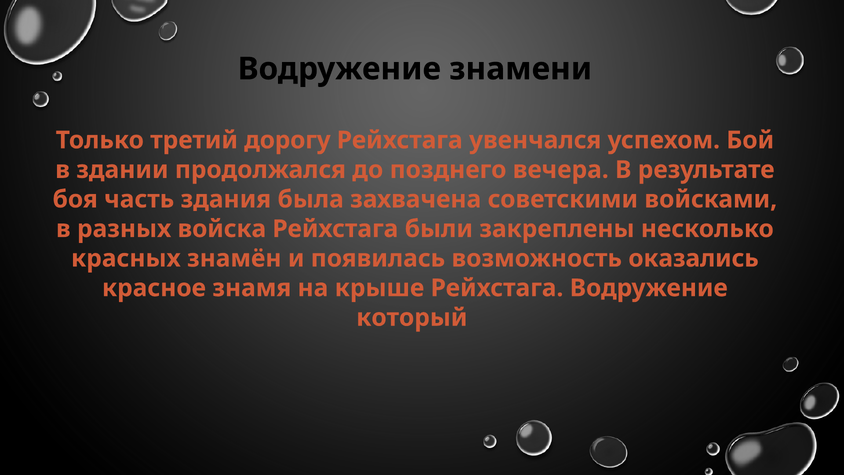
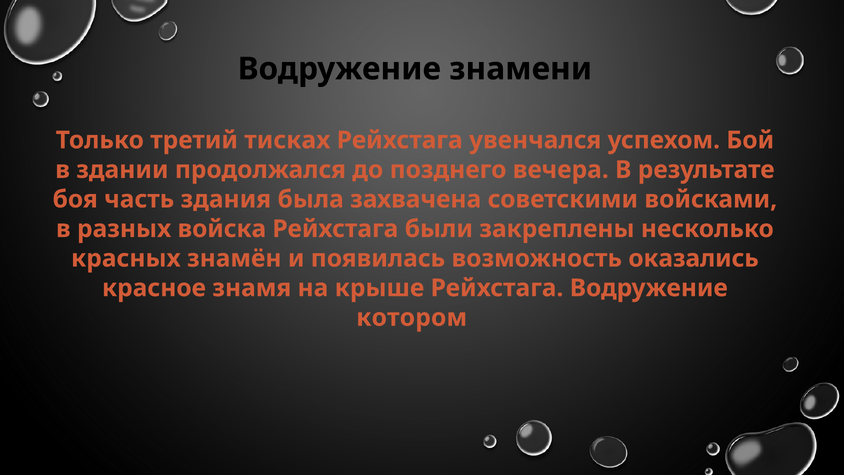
дорогу: дорогу -> тисках (287, 140)
который: который -> котором (412, 317)
